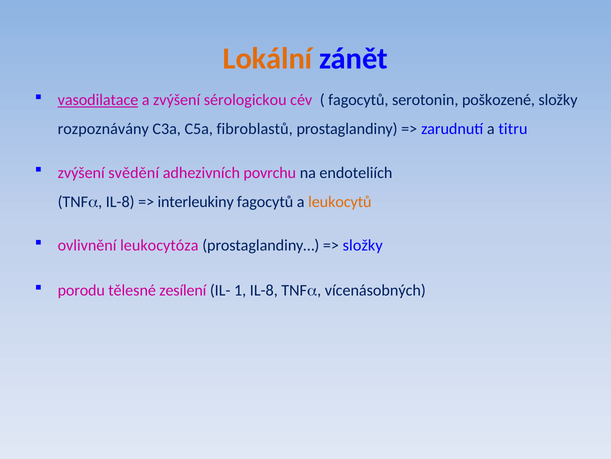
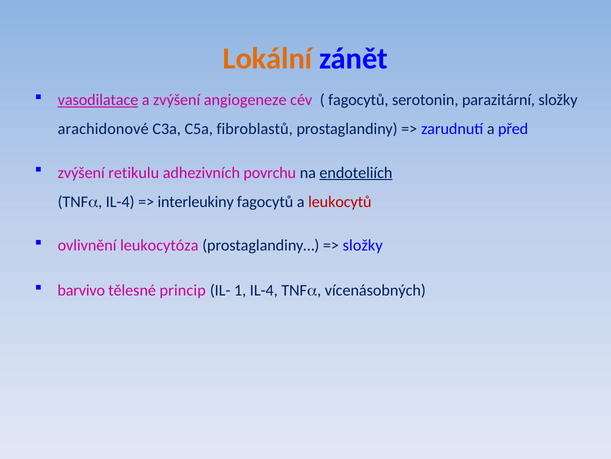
sérologickou: sérologickou -> angiogeneze (245, 100)
poškozené: poškozené -> parazitární (498, 100)
rozpoznávány: rozpoznávány -> arachidonové (103, 129)
titru: titru -> před (513, 129)
svědění: svědění -> retikulu (134, 172)
endoteliích underline: none -> present (356, 172)
TNFa IL-8: IL-8 -> IL-4 (120, 202)
leukocytů colour: orange -> red (340, 202)
porodu: porodu -> barvivo (81, 290)
zesílení: zesílení -> princip (183, 290)
1 IL-8: IL-8 -> IL-4 (264, 290)
